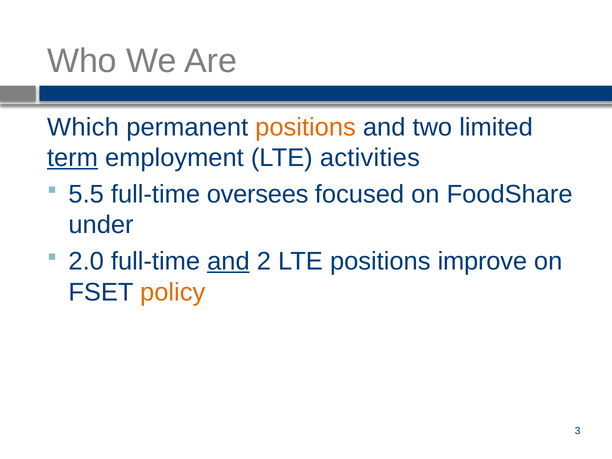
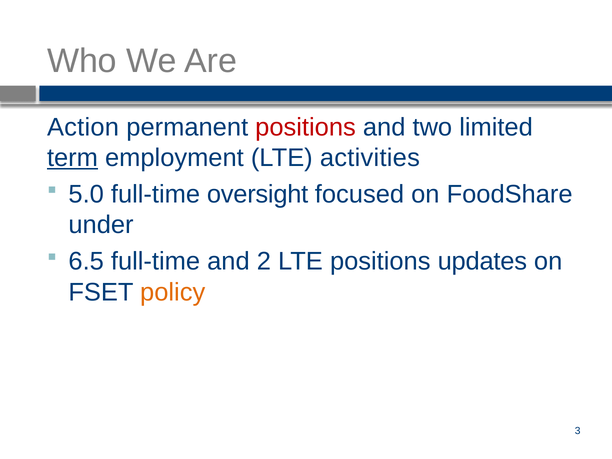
Which: Which -> Action (83, 127)
positions colour: orange -> red (306, 127)
5.5: 5.5 -> 5.0 (86, 194)
oversees: oversees -> oversight (258, 194)
2.0: 2.0 -> 6.5 (86, 261)
and underline: present -> none (228, 261)
improve: improve -> updates (482, 261)
